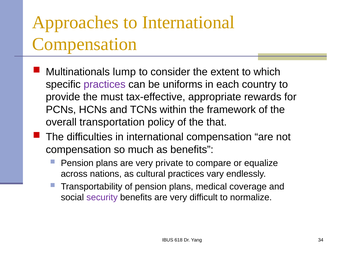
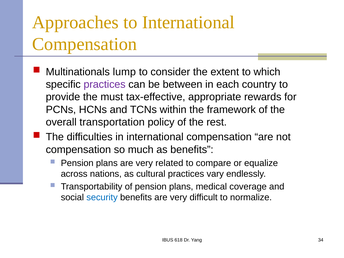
uniforms: uniforms -> between (183, 84)
that: that -> rest (217, 122)
private: private -> related (169, 163)
security colour: purple -> blue (102, 198)
